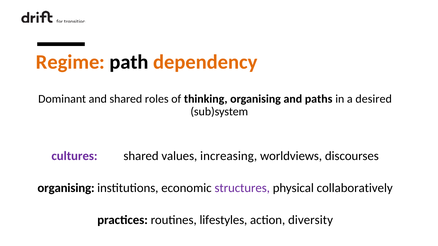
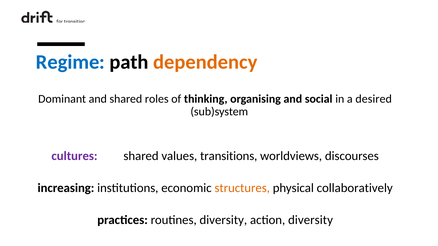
Regime colour: orange -> blue (70, 62)
paths: paths -> social (319, 99)
increasing: increasing -> transitions (229, 156)
organising: organising -> increasing (66, 188)
structures colour: purple -> orange (242, 188)
routines lifestyles: lifestyles -> diversity (223, 220)
